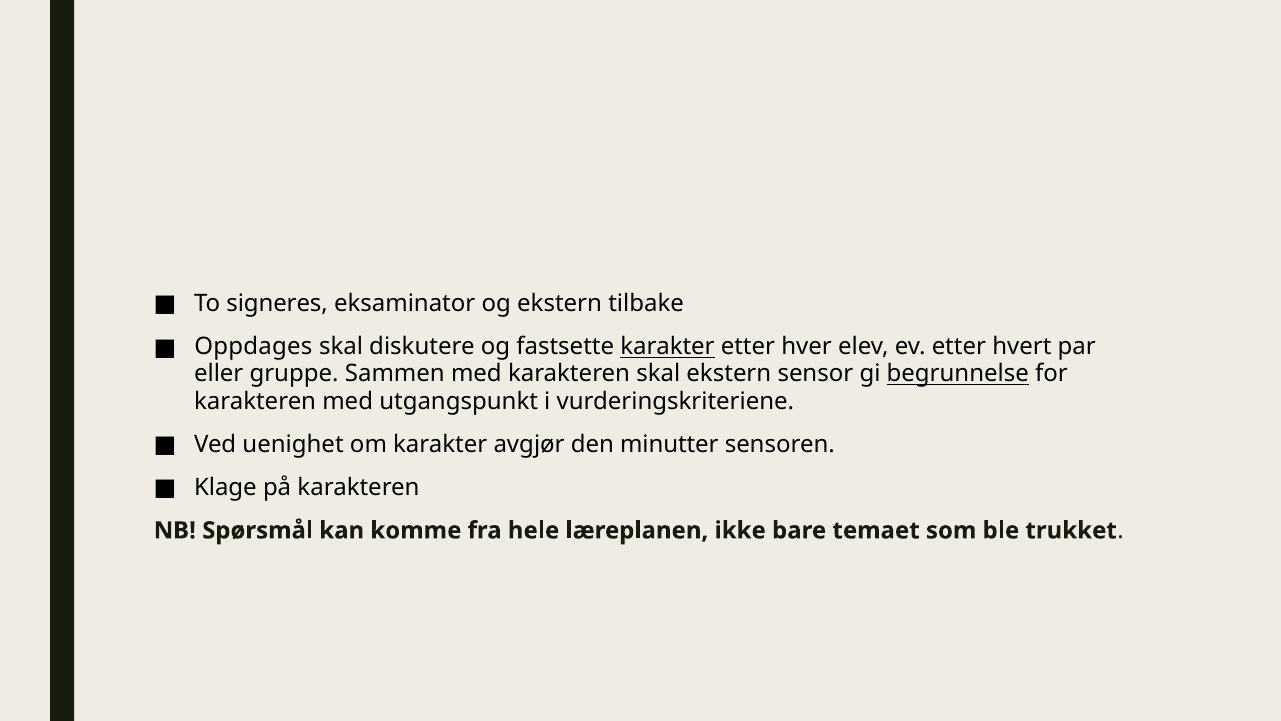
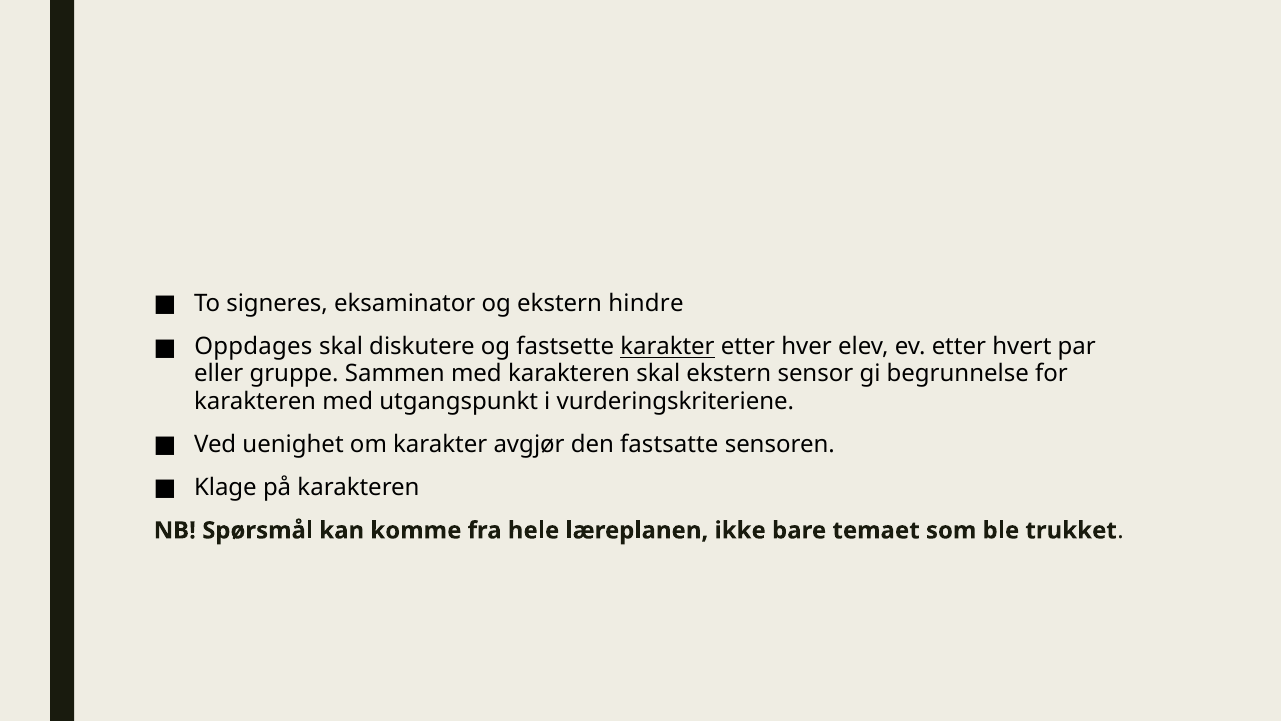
tilbake: tilbake -> hindre (646, 304)
begrunnelse underline: present -> none (958, 374)
minutter: minutter -> fastsatte (669, 444)
